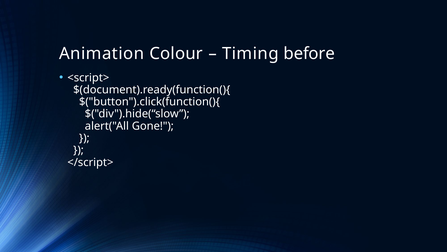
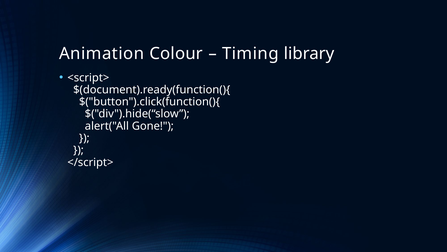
before: before -> library (309, 53)
